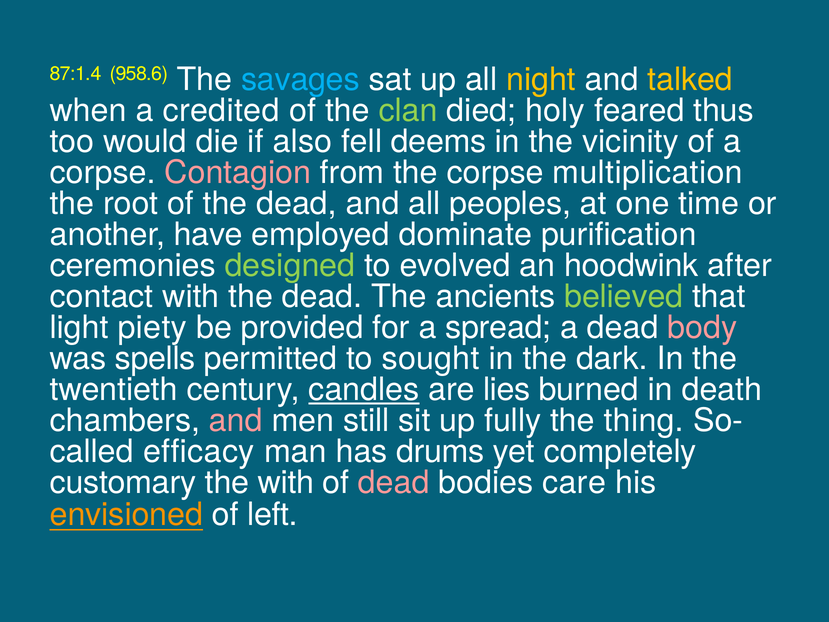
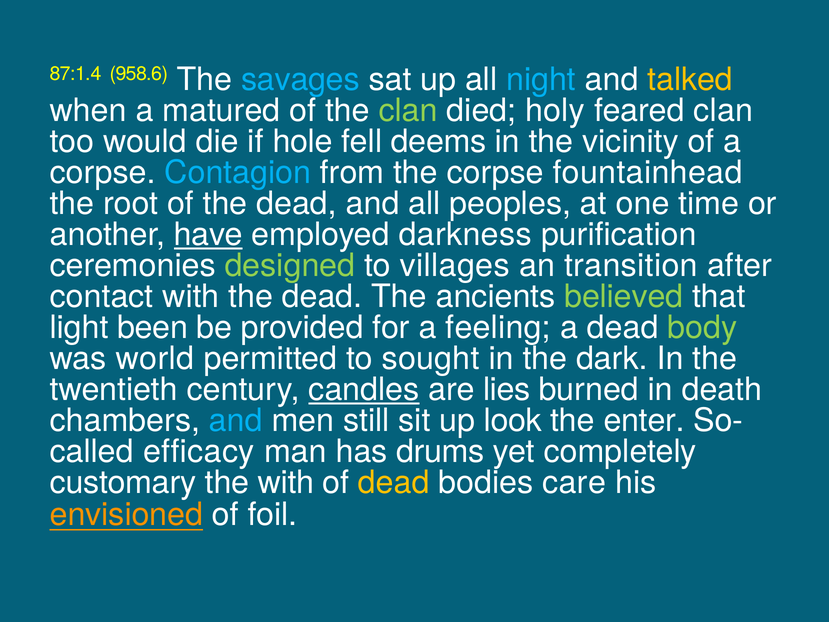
night colour: yellow -> light blue (541, 80)
credited: credited -> matured (221, 111)
feared thus: thus -> clan (723, 111)
also: also -> hole (303, 142)
Contagion colour: pink -> light blue (238, 173)
multiplication: multiplication -> fountainhead (648, 173)
have underline: none -> present (208, 235)
dominate: dominate -> darkness (465, 235)
evolved: evolved -> villages (455, 266)
hoodwink: hoodwink -> transition (631, 266)
piety: piety -> been (153, 328)
spread: spread -> feeling (498, 328)
body colour: pink -> light green (702, 328)
spells: spells -> world (155, 358)
and colour: pink -> light blue (236, 420)
fully: fully -> look (513, 420)
thing: thing -> enter (644, 420)
dead colour: pink -> yellow (394, 482)
left: left -> foil (272, 515)
